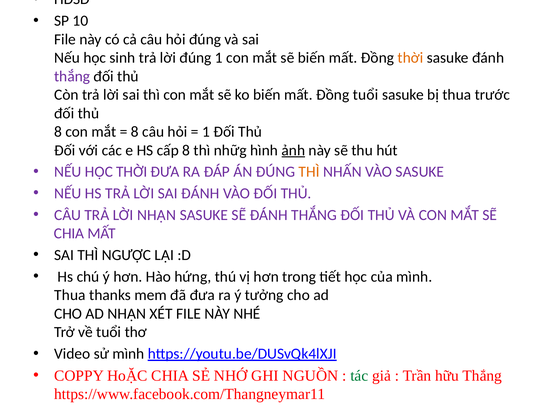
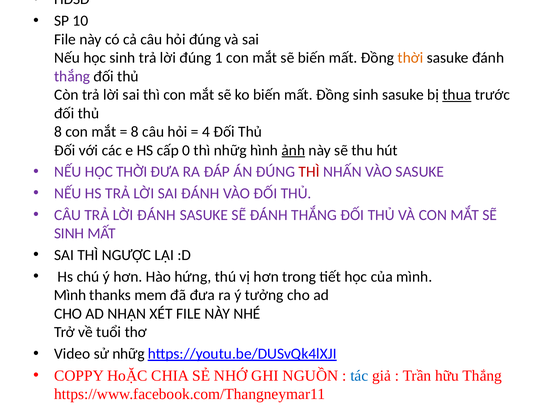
Đồng tuổi: tuổi -> sinh (366, 95)
thua underline: none -> present (457, 95)
1: 1 -> 4 (206, 132)
cấp 8: 8 -> 0 (186, 150)
THÌ colour: orange -> red (309, 172)
LỜI NHẬN: NHẬN -> ĐÁNH (157, 215)
CHIA: CHIA -> SINH (69, 234)
Thua: Thua -> Mình (70, 295)
sử mình: mình -> nhữg (129, 354)
tác colour: green -> blue (359, 376)
